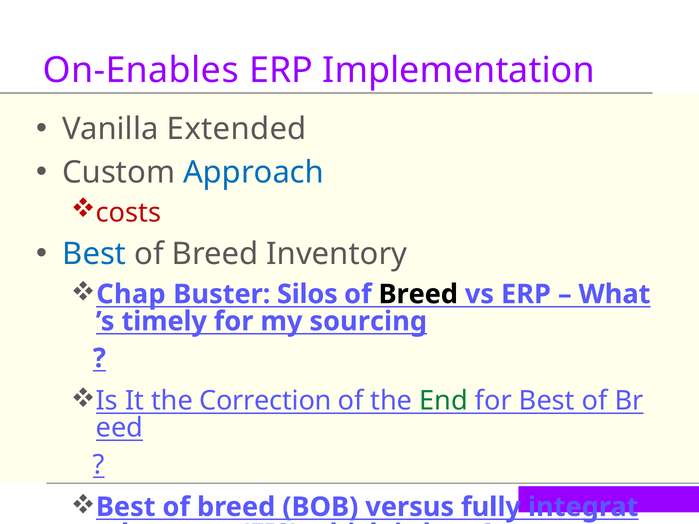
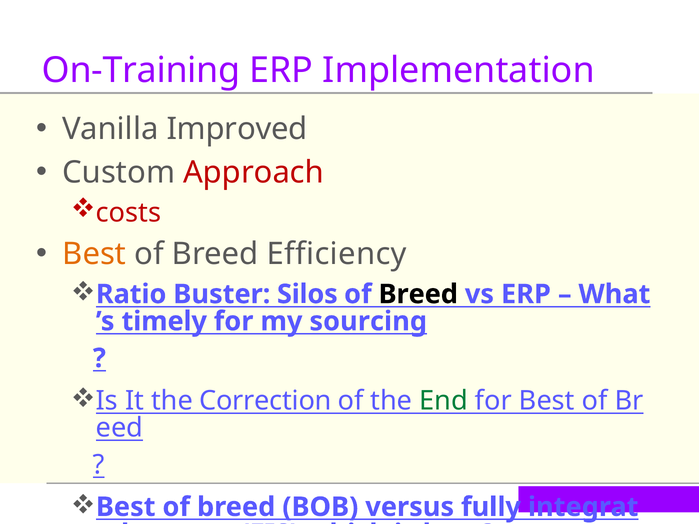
On-Enables: On-Enables -> On-Training (141, 71)
Extended: Extended -> Improved (237, 129)
Approach colour: blue -> red (254, 173)
Best colour: blue -> orange (94, 254)
Inventory: Inventory -> Efficiency (337, 254)
Chap: Chap -> Ratio (131, 294)
